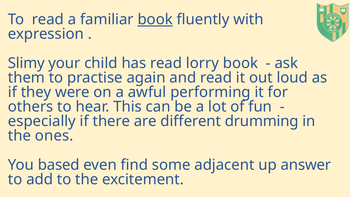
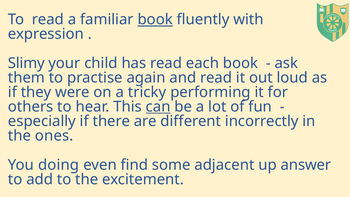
lorry: lorry -> each (202, 63)
awful: awful -> tricky (147, 92)
can underline: none -> present (158, 107)
drumming: drumming -> incorrectly (262, 121)
based: based -> doing (59, 165)
